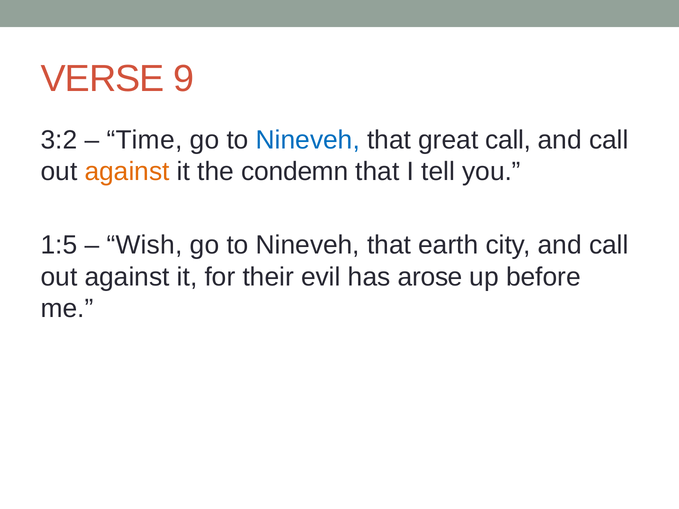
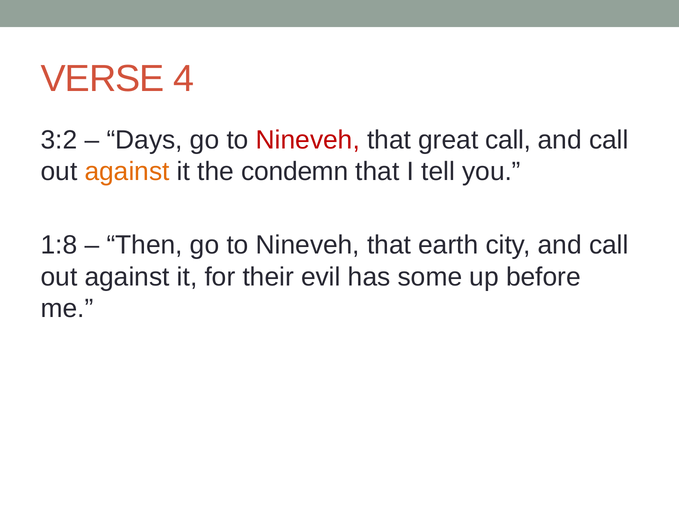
9: 9 -> 4 (184, 79)
Time: Time -> Days (145, 140)
Nineveh colour: blue -> red (308, 140)
1:5: 1:5 -> 1:8 (59, 245)
Wish: Wish -> Then (145, 245)
arose: arose -> some (430, 277)
